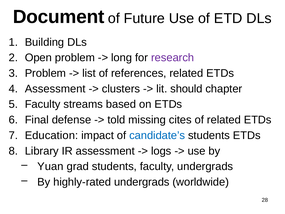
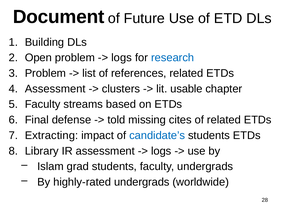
long: long -> logs (122, 58)
research colour: purple -> blue (173, 58)
should: should -> usable (186, 89)
Education: Education -> Extracting (51, 135)
Yuan: Yuan -> Islam (51, 166)
